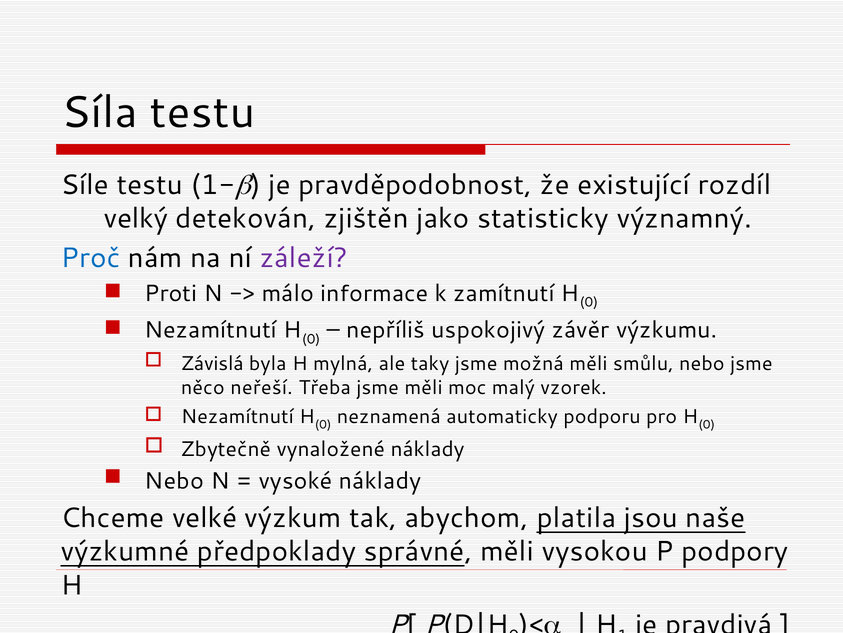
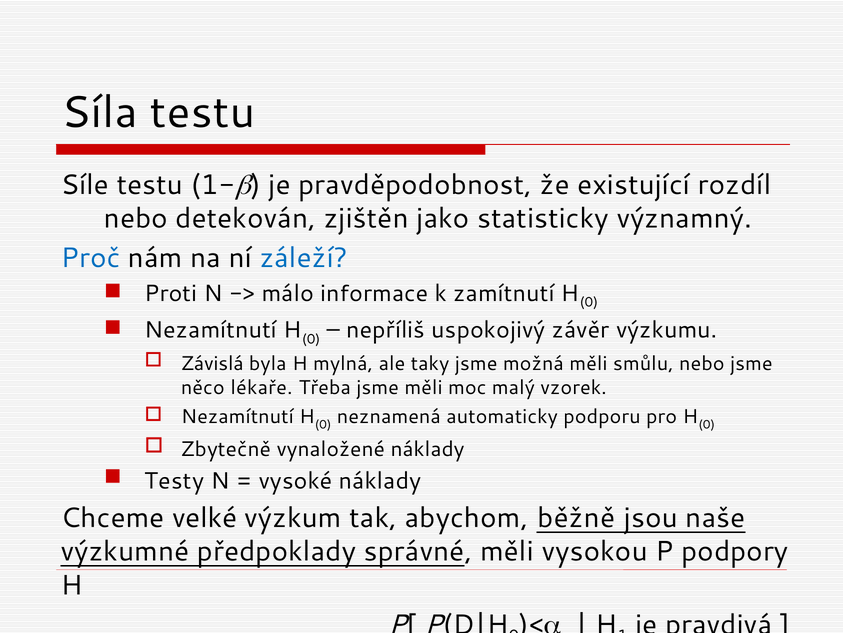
velký: velký -> nebo (136, 218)
záleží colour: purple -> blue (304, 258)
neřeší: neřeší -> lékaře (262, 387)
Nebo: Nebo -> Testy (174, 480)
platila: platila -> běžně (576, 517)
